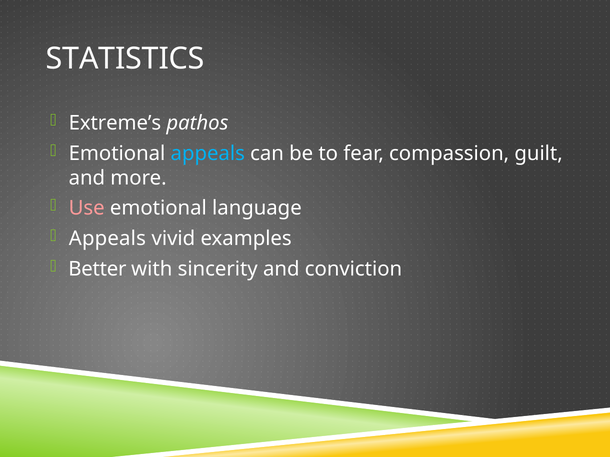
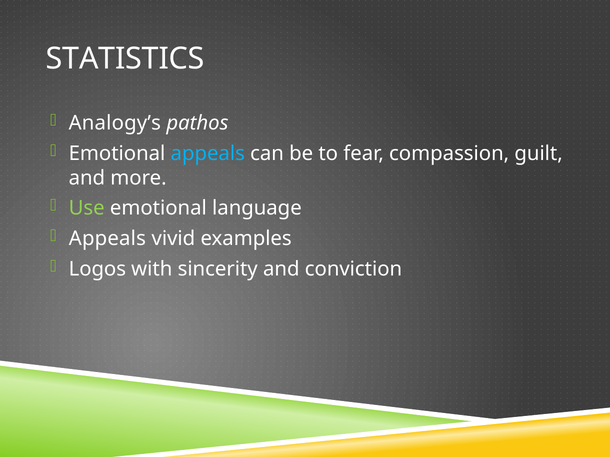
Extreme’s: Extreme’s -> Analogy’s (115, 123)
Use colour: pink -> light green (87, 208)
Better: Better -> Logos (97, 269)
